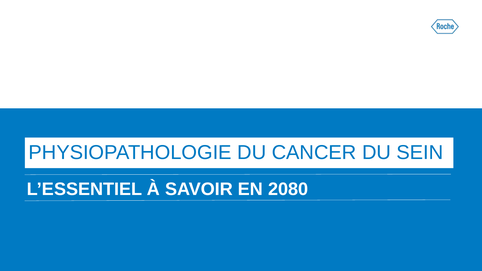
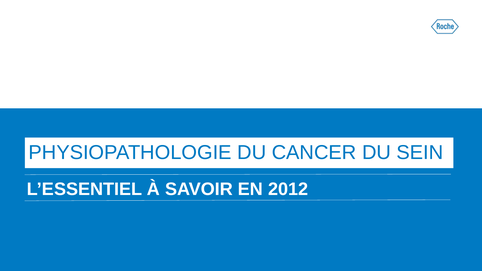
2080: 2080 -> 2012 (288, 189)
